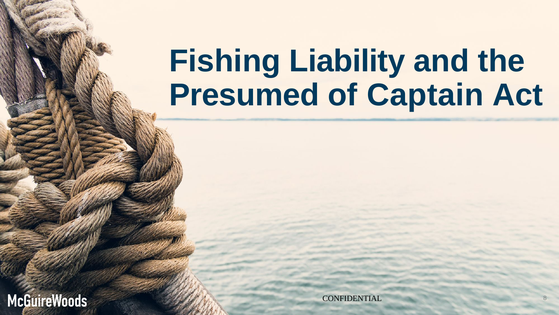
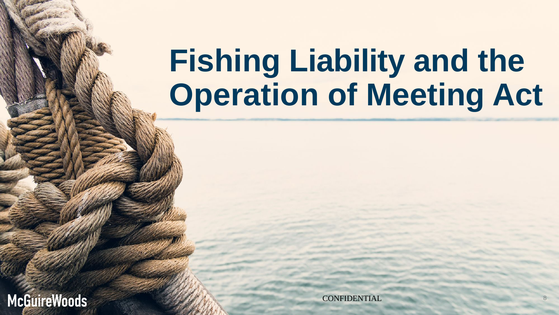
Presumed: Presumed -> Operation (244, 95)
Captain: Captain -> Meeting (425, 95)
